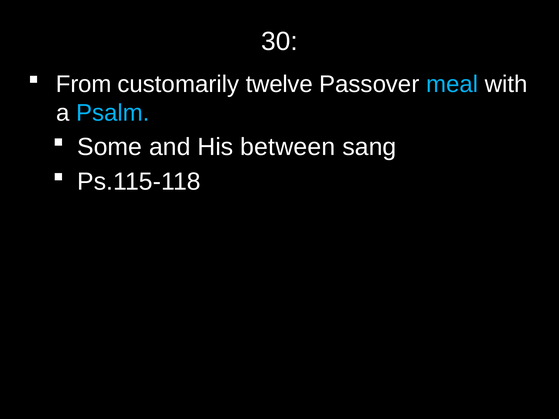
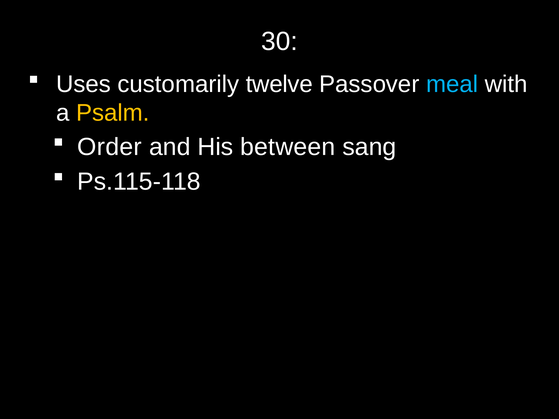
From: From -> Uses (84, 84)
Psalm colour: light blue -> yellow (113, 113)
Some: Some -> Order (110, 147)
